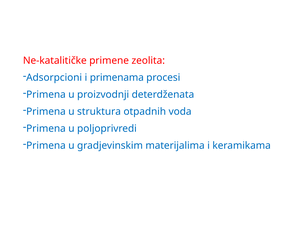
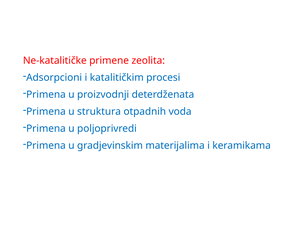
primenama: primenama -> katalitičkim (117, 78)
